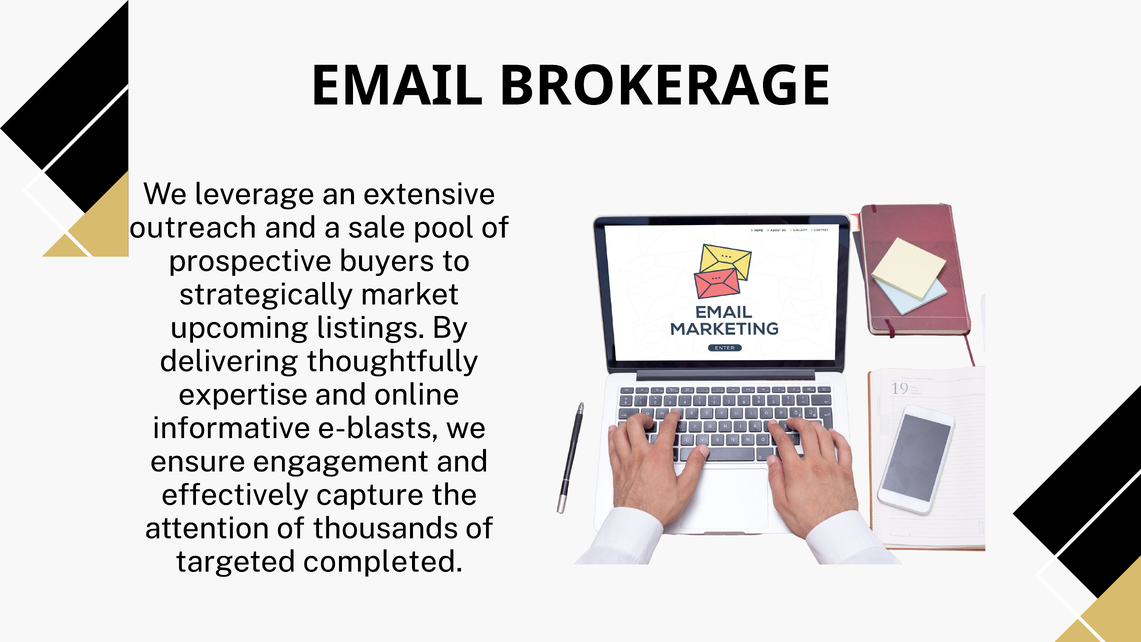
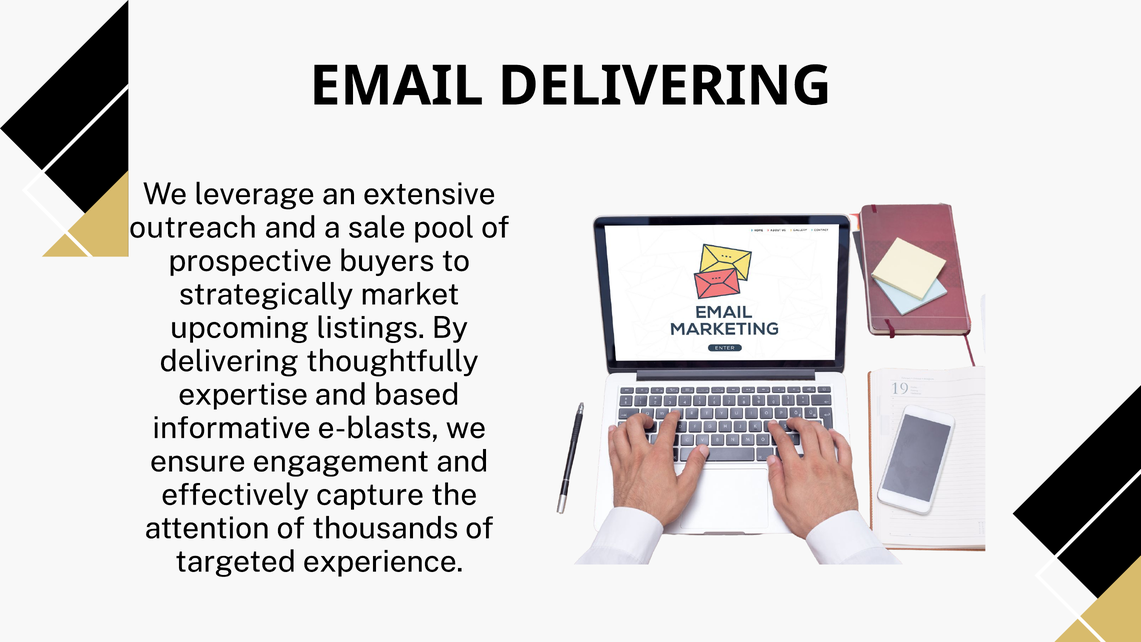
EMAIL BROKERAGE: BROKERAGE -> DELIVERING (665, 86)
online: online -> based (417, 395)
completed: completed -> experience (383, 562)
